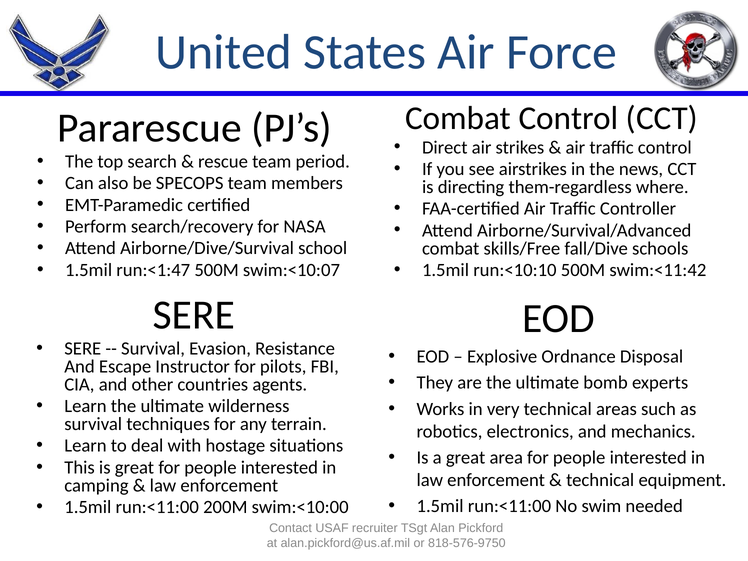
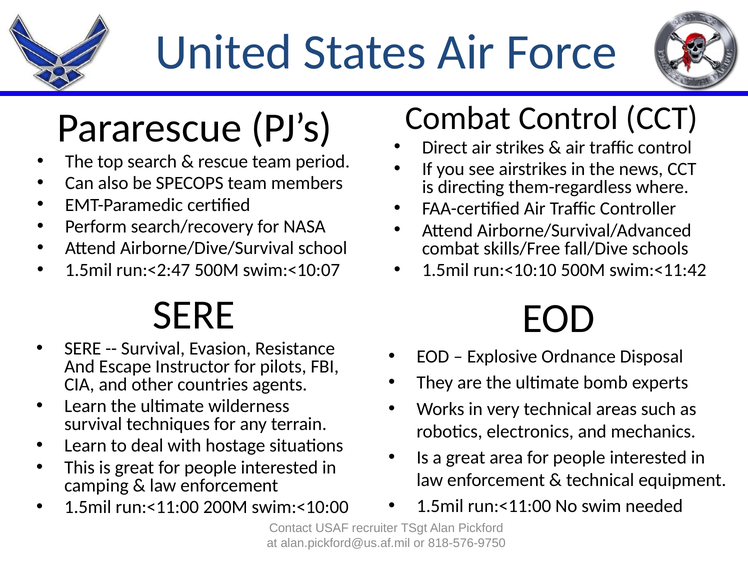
run:<1:47: run:<1:47 -> run:<2:47 (153, 270)
